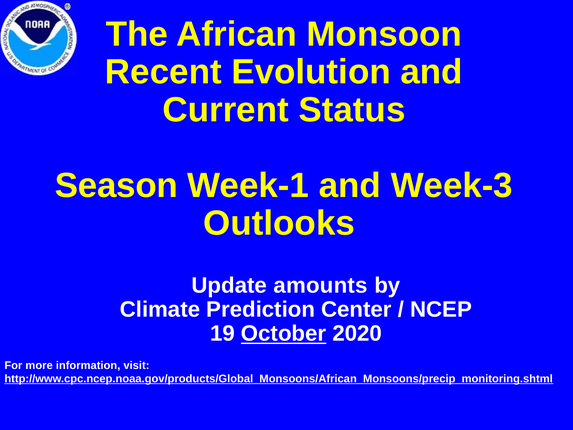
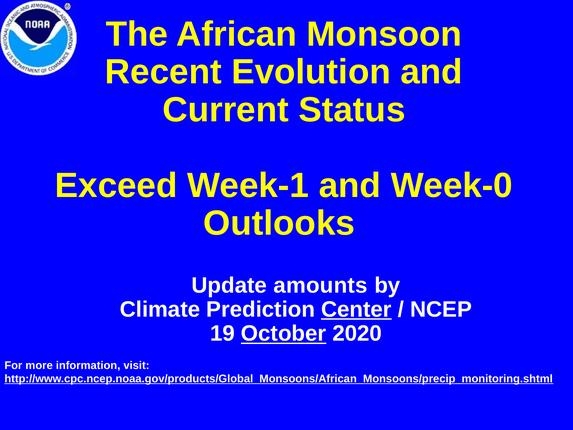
Season: Season -> Exceed (116, 185)
Week-3: Week-3 -> Week-0 (452, 185)
Center underline: none -> present (356, 309)
